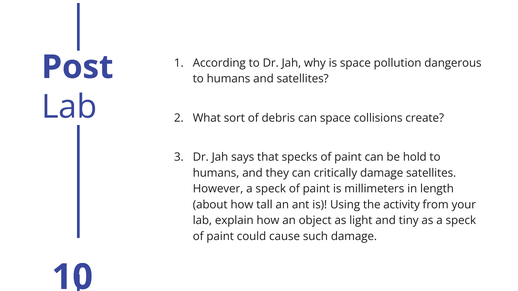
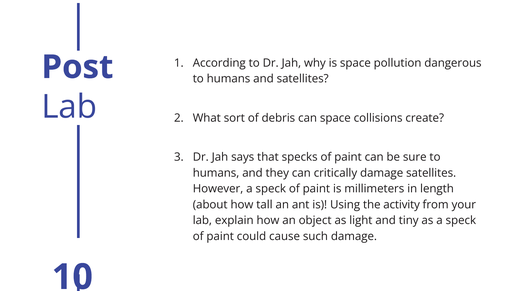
hold: hold -> sure (415, 157)
